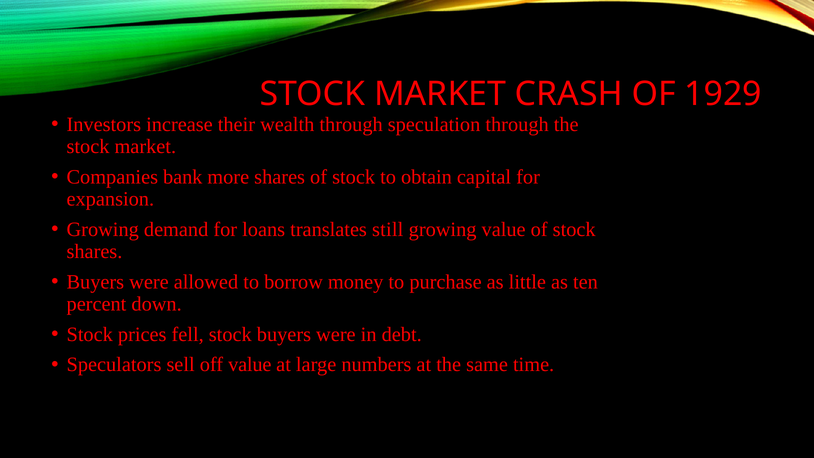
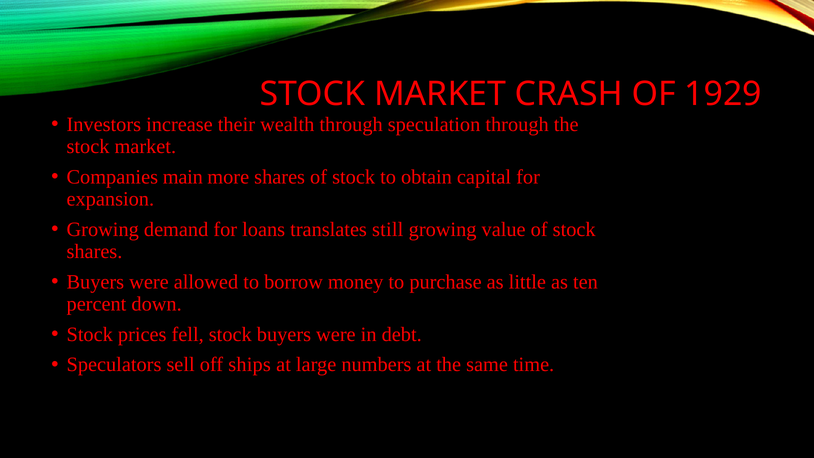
bank: bank -> main (183, 177)
off value: value -> ships (250, 365)
